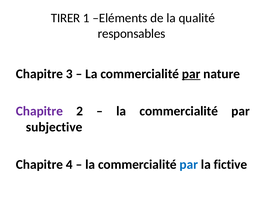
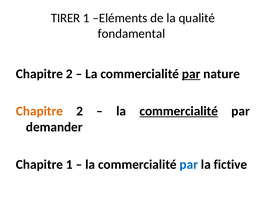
responsables: responsables -> fondamental (131, 33)
3: 3 -> 2 (69, 74)
Chapitre colour: purple -> orange (39, 111)
commercialité underline: none -> present (179, 111)
subjective: subjective -> demander (54, 127)
Chapitre 4: 4 -> 1 (69, 164)
